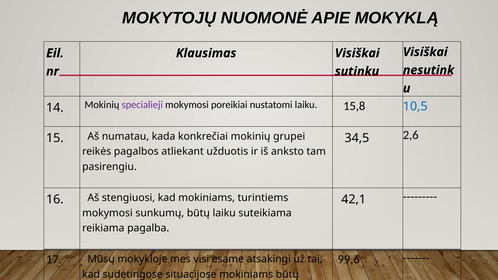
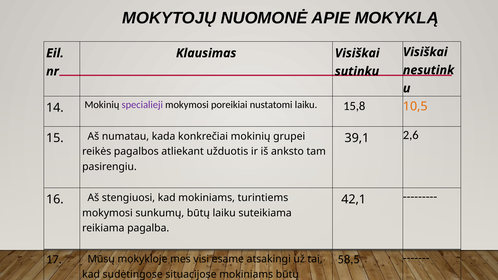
10,5 colour: blue -> orange (415, 107)
34,5: 34,5 -> 39,1 (357, 138)
99,6: 99,6 -> 58,5 (349, 259)
